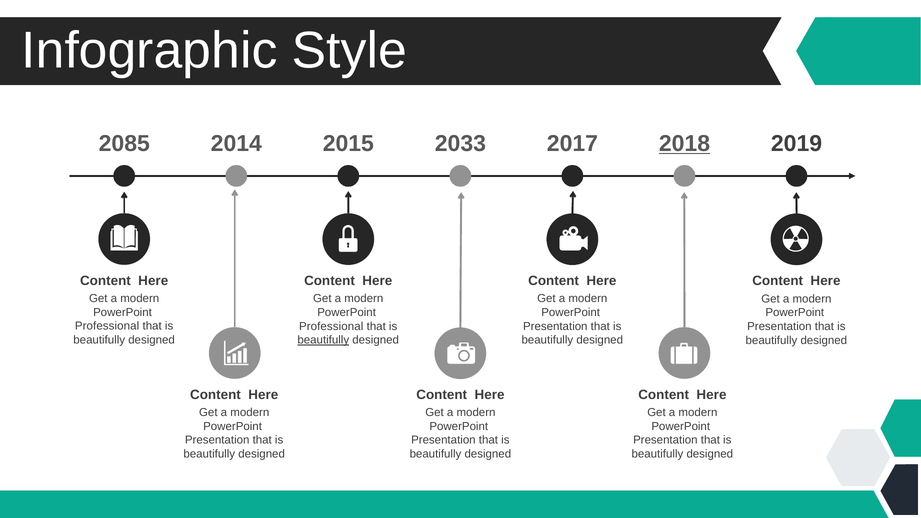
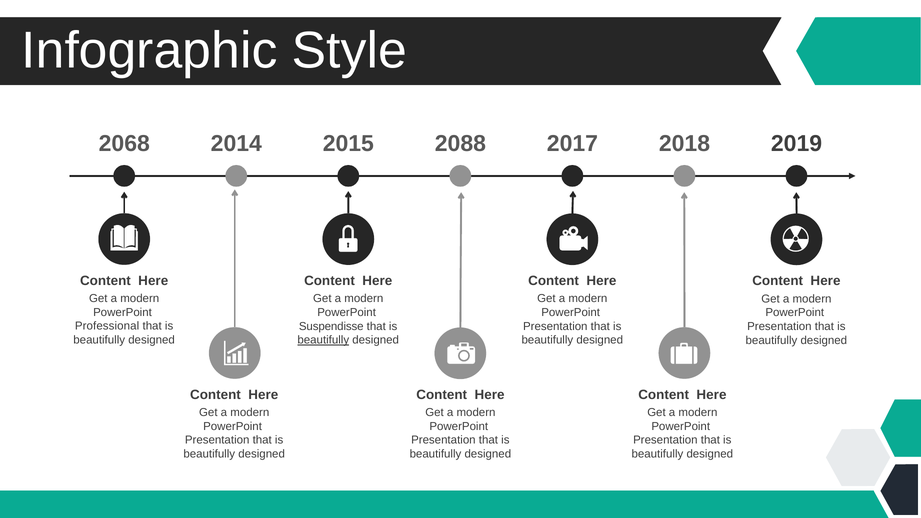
2085: 2085 -> 2068 (124, 144)
2033: 2033 -> 2088 (460, 144)
2018 underline: present -> none (684, 144)
Professional: Professional -> Suspendisse (331, 326)
